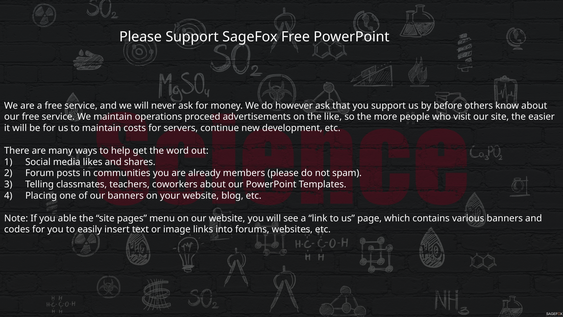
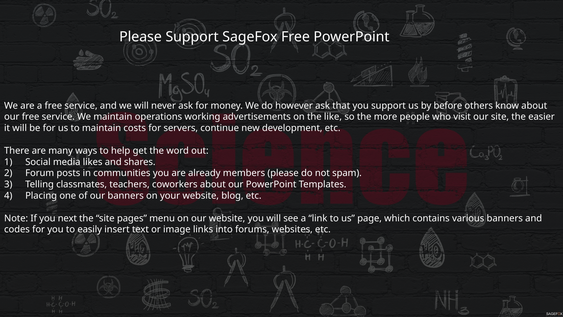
proceed: proceed -> working (202, 117)
able: able -> next (67, 218)
